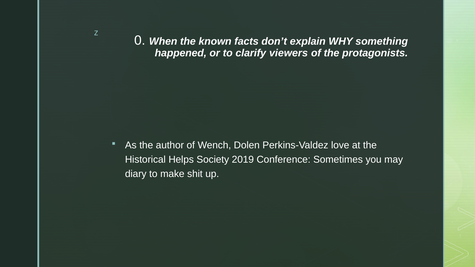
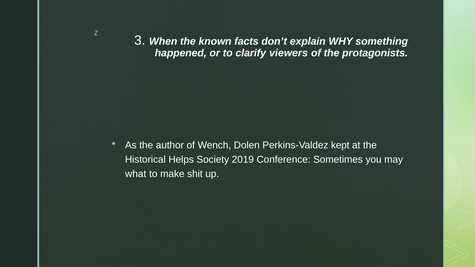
0: 0 -> 3 (140, 40)
love: love -> kept (340, 145)
diary: diary -> what (136, 174)
